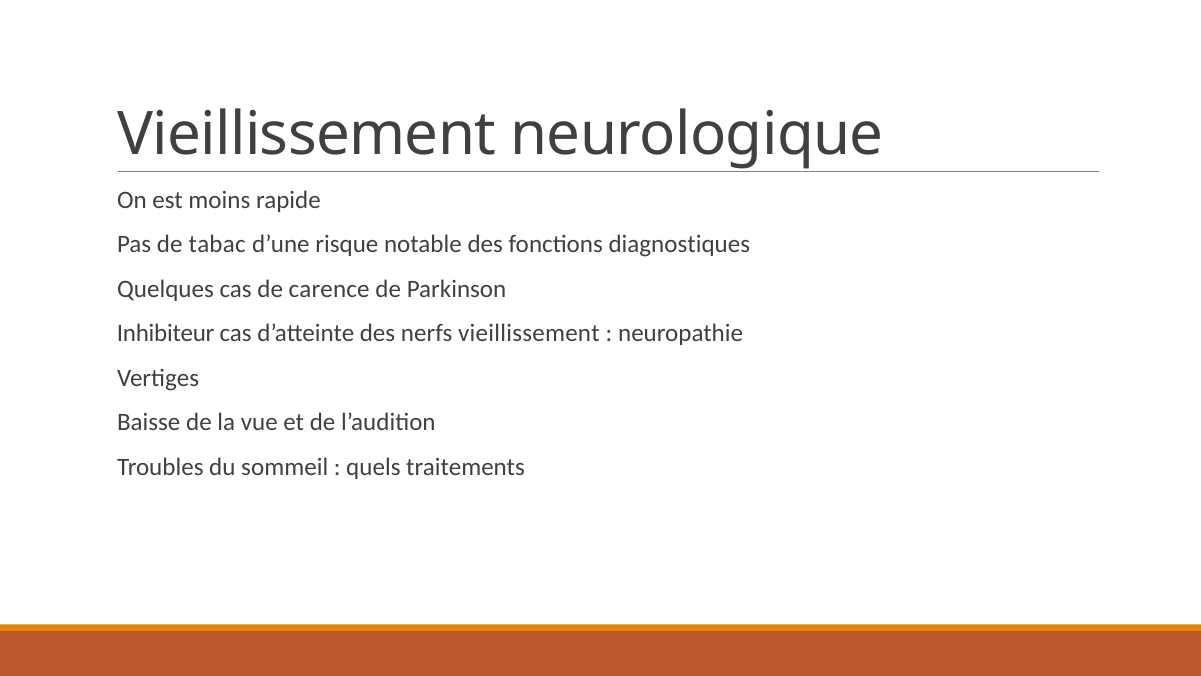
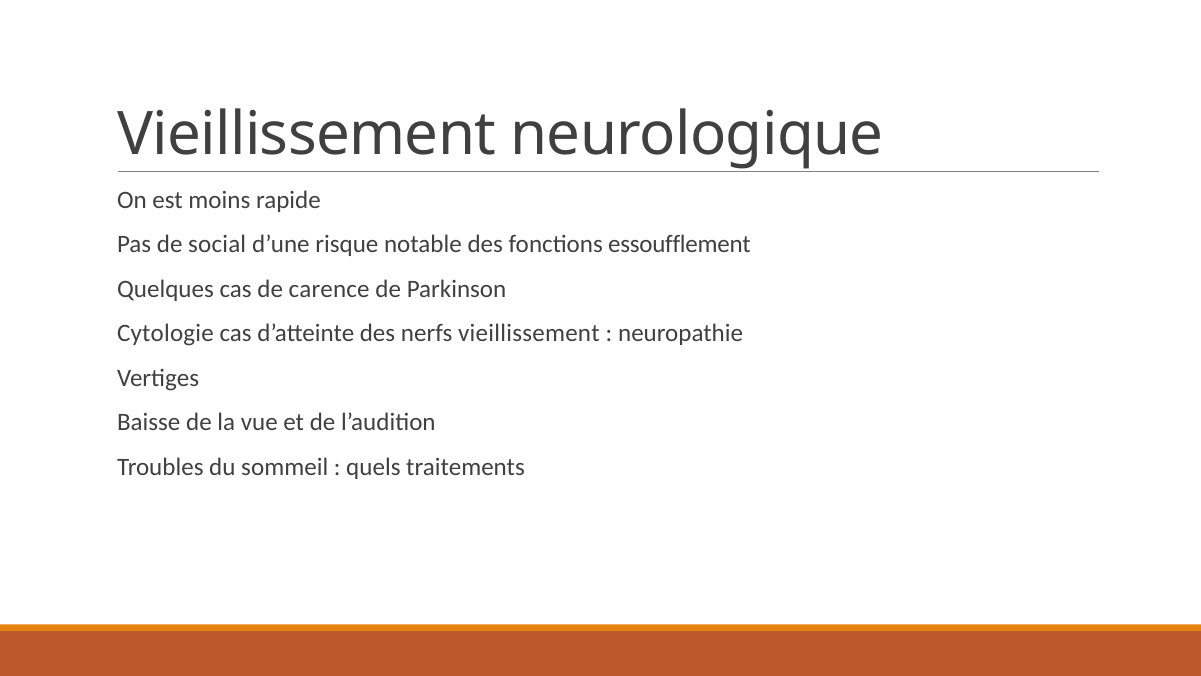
tabac: tabac -> social (217, 244)
diagnostiques: diagnostiques -> essoufflement (679, 244)
Inhibiteur: Inhibiteur -> Cytologie (165, 333)
